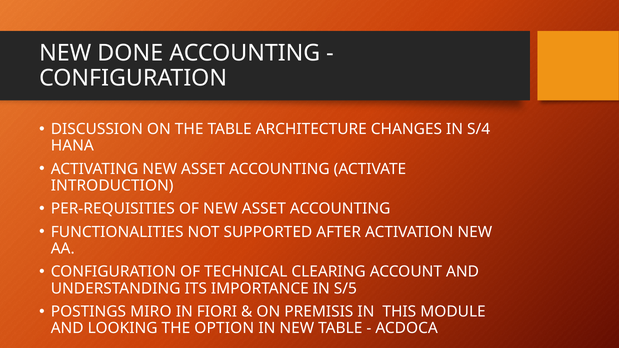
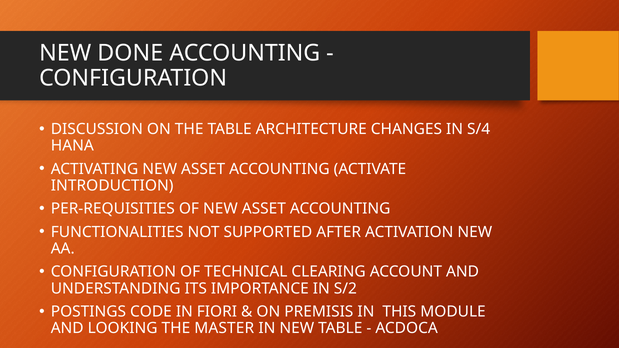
S/5: S/5 -> S/2 (345, 289)
MIRO: MIRO -> CODE (151, 312)
OPTION: OPTION -> MASTER (224, 329)
